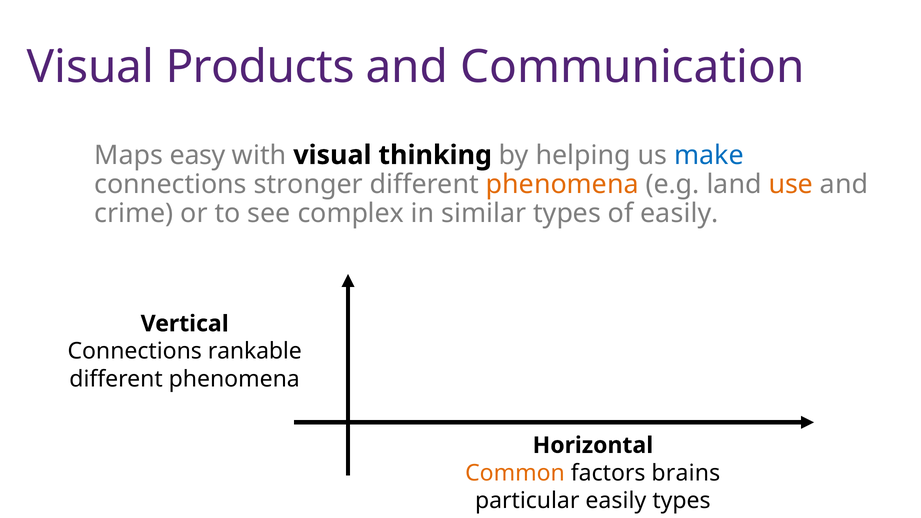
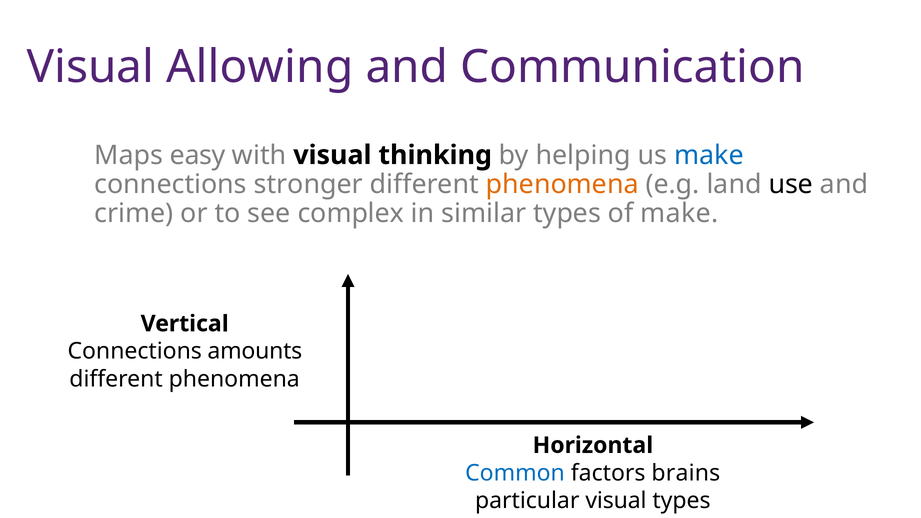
Products: Products -> Allowing (260, 67)
use colour: orange -> black (791, 184)
of easily: easily -> make (679, 213)
rankable: rankable -> amounts (255, 351)
Common colour: orange -> blue (515, 473)
particular easily: easily -> visual (616, 501)
